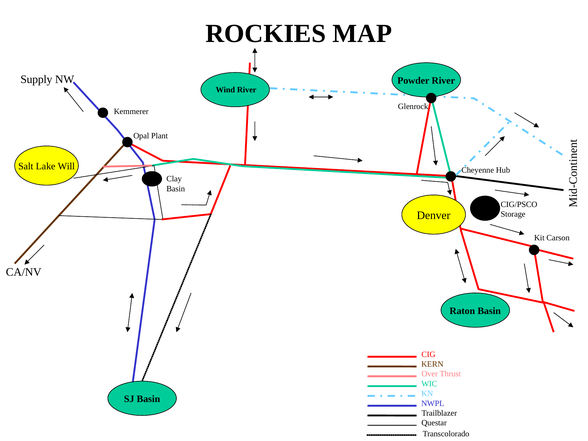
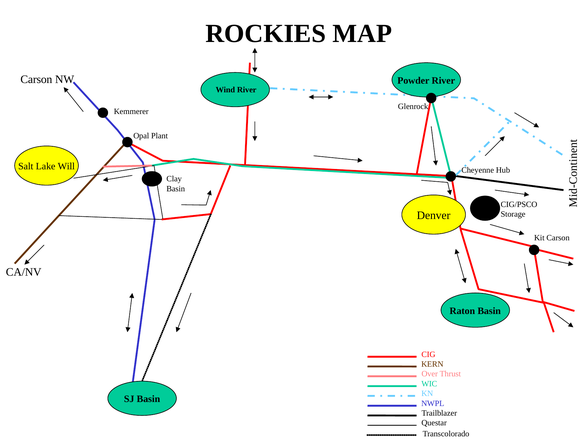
Supply: Supply -> Carson (36, 79)
